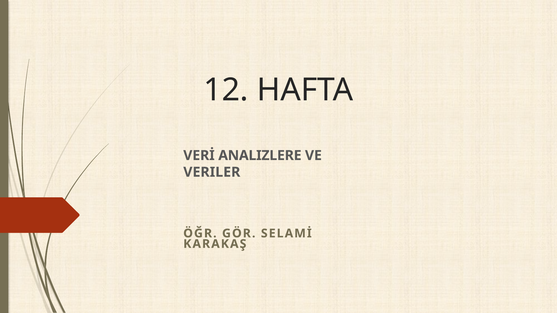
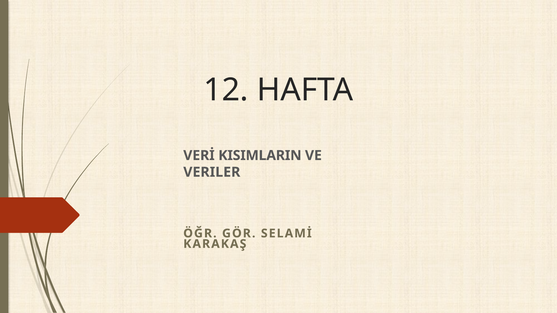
ANALIZLERE: ANALIZLERE -> KISIMLARIN (260, 156)
